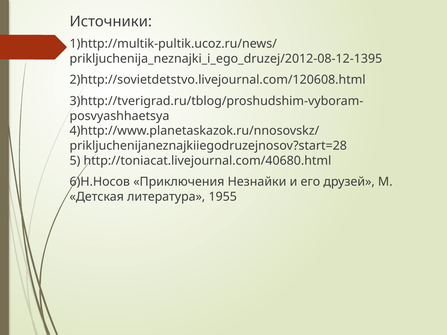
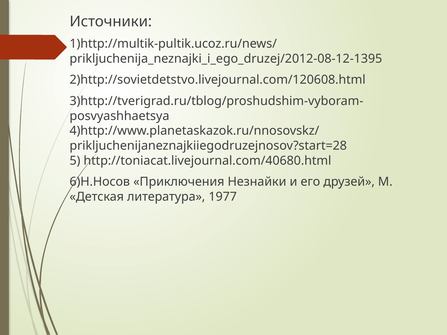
1955: 1955 -> 1977 (223, 197)
